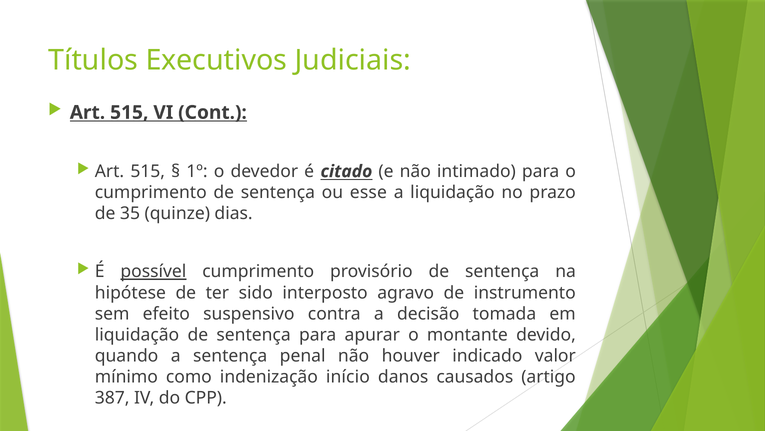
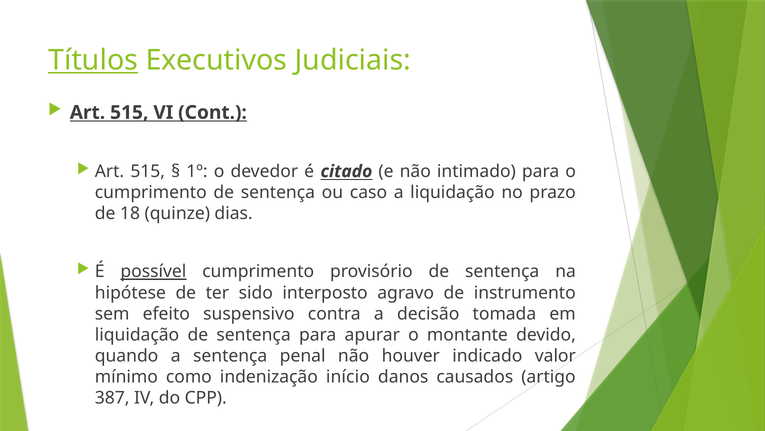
Títulos underline: none -> present (93, 60)
esse: esse -> caso (368, 192)
35: 35 -> 18 (130, 213)
